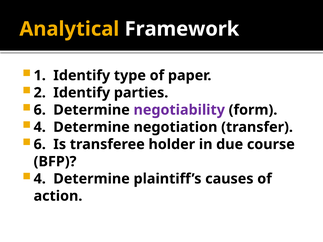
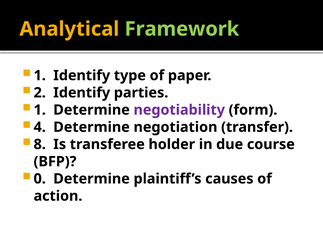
Framework colour: white -> light green (182, 29)
6: 6 -> 1 (40, 110)
6: 6 -> 8 (40, 144)
4: 4 -> 0 (40, 179)
